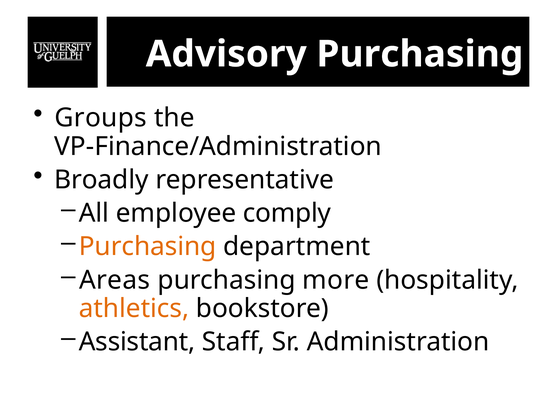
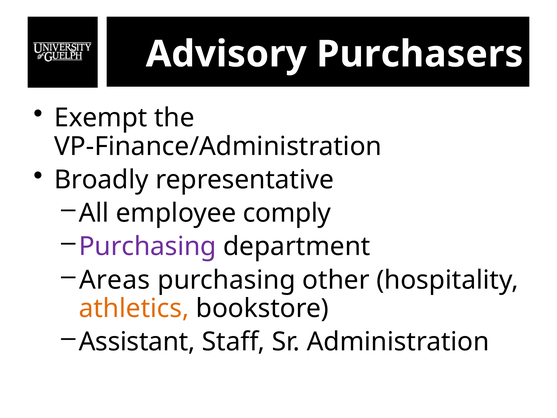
Advisory Purchasing: Purchasing -> Purchasers (420, 54)
Groups: Groups -> Exempt (101, 118)
Purchasing colour: orange -> purple (148, 246)
more: more -> other (336, 280)
